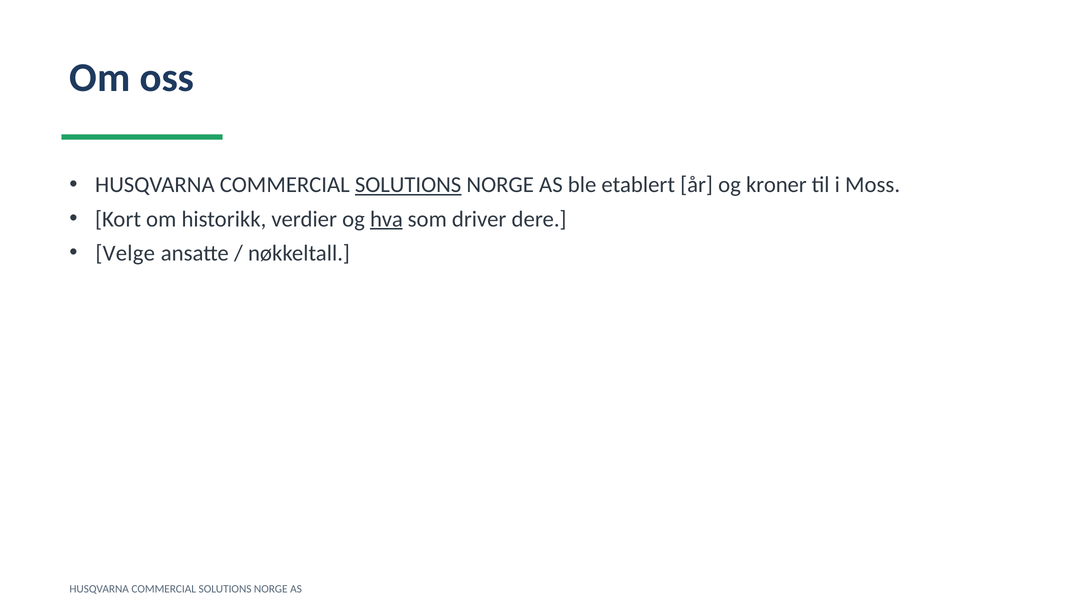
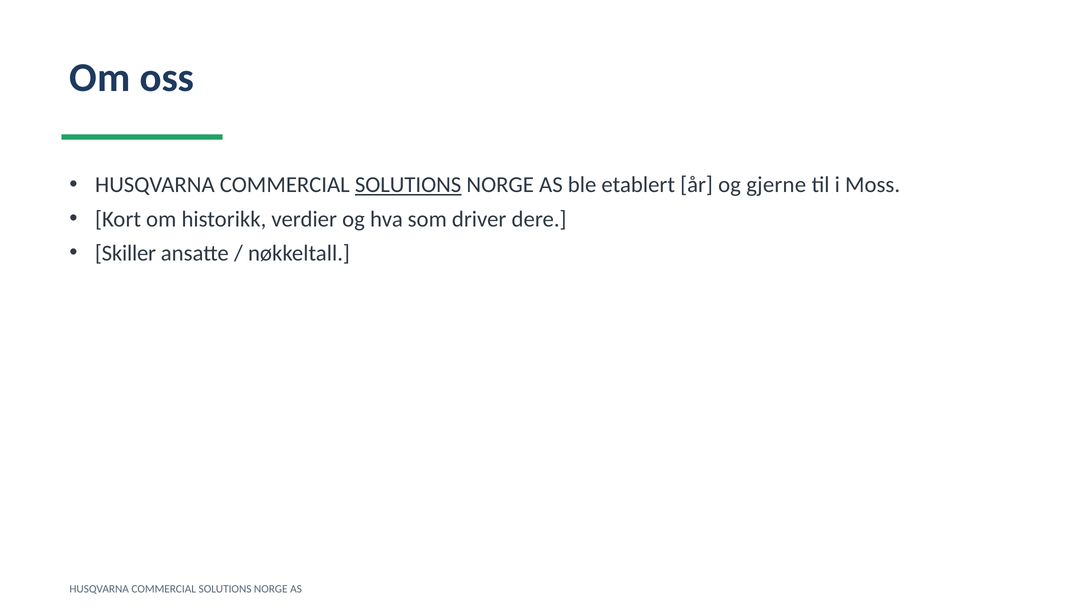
kroner: kroner -> gjerne (776, 185)
hva underline: present -> none (386, 219)
Velge: Velge -> Skiller (126, 253)
